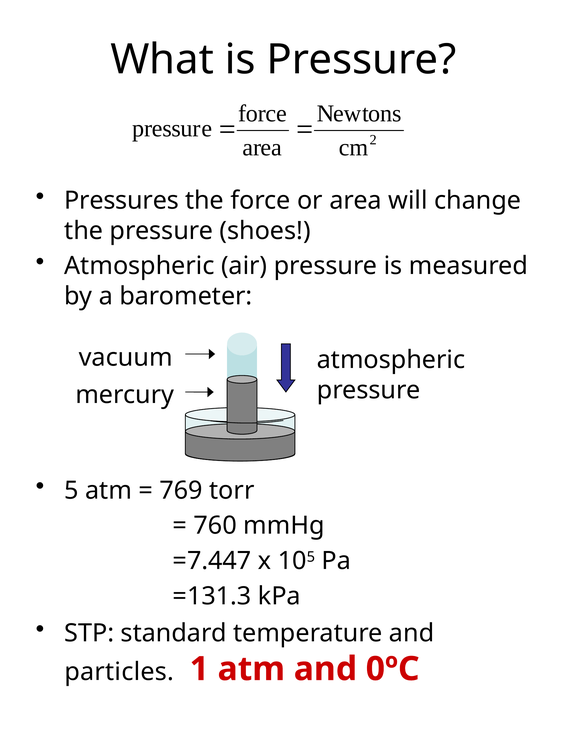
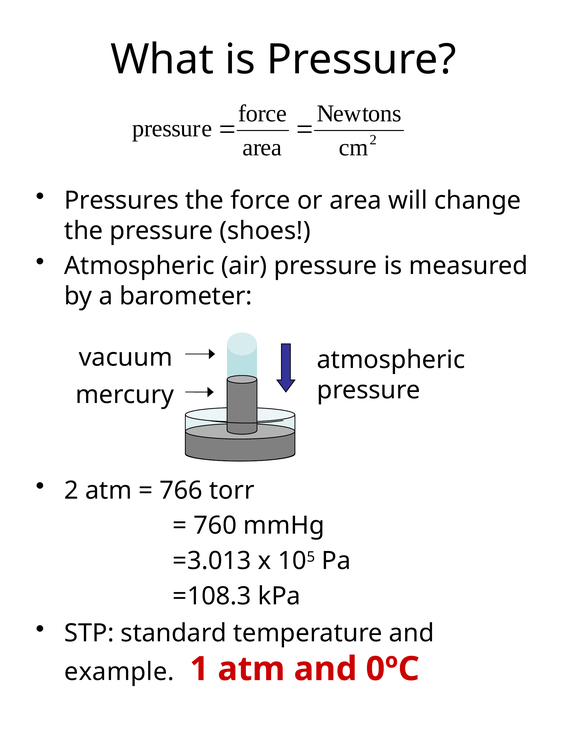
5: 5 -> 2 (71, 490)
769: 769 -> 766 (181, 490)
=7.447: =7.447 -> =3.013 (212, 561)
=131.3: =131.3 -> =108.3 (212, 596)
particles: particles -> example (119, 672)
